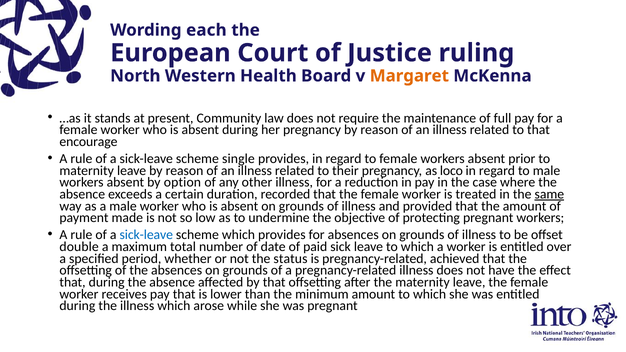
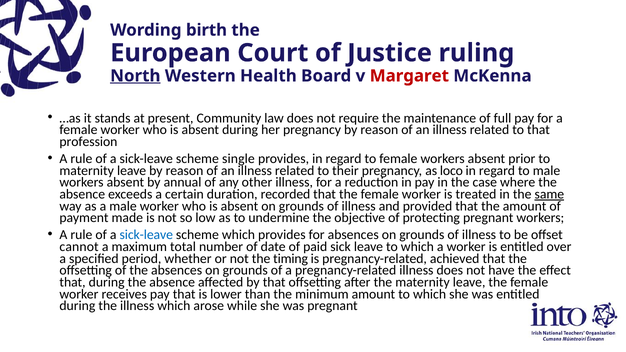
each: each -> birth (207, 30)
North underline: none -> present (135, 76)
Margaret colour: orange -> red (409, 76)
encourage: encourage -> profession (88, 142)
option: option -> annual (183, 182)
double: double -> cannot (79, 247)
status: status -> timing (291, 259)
